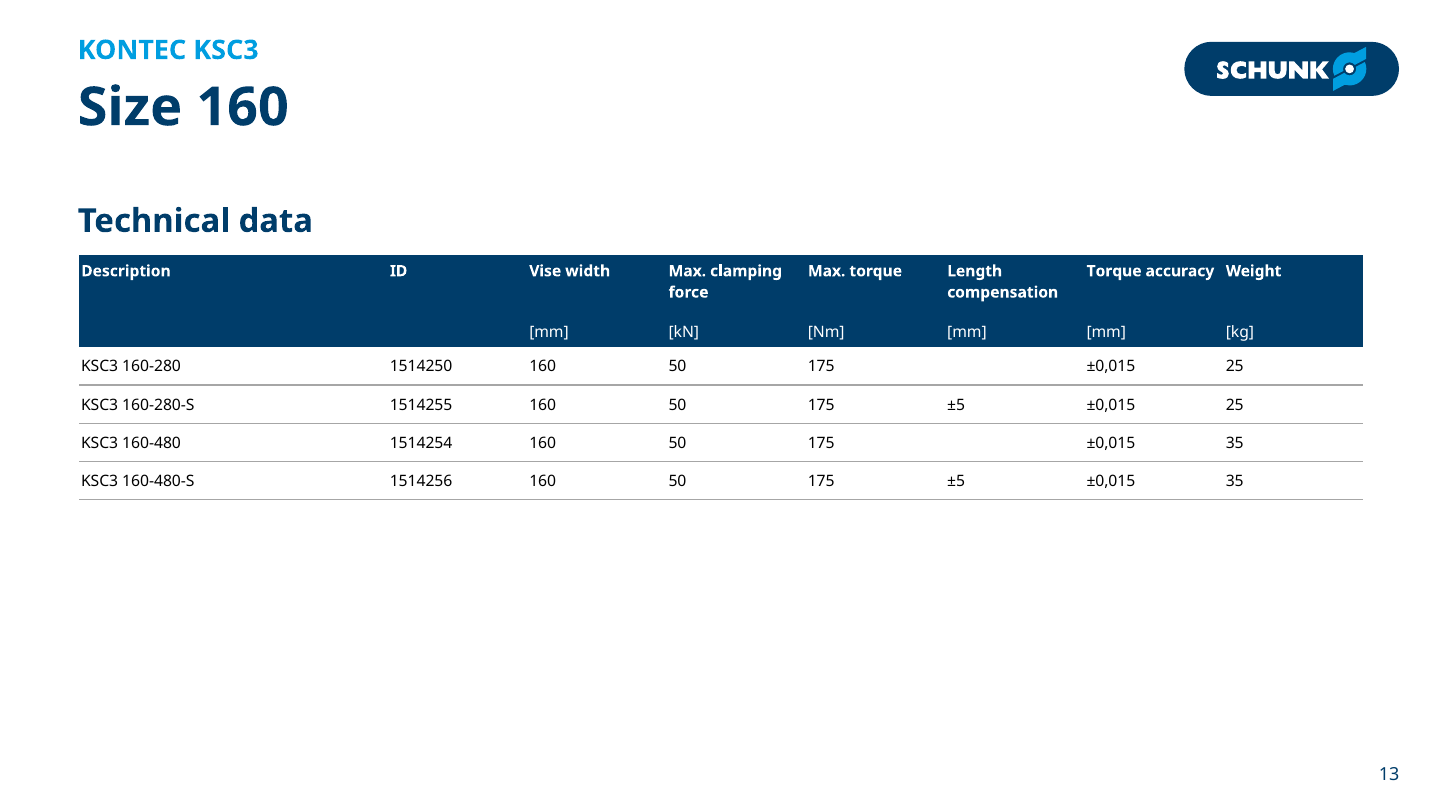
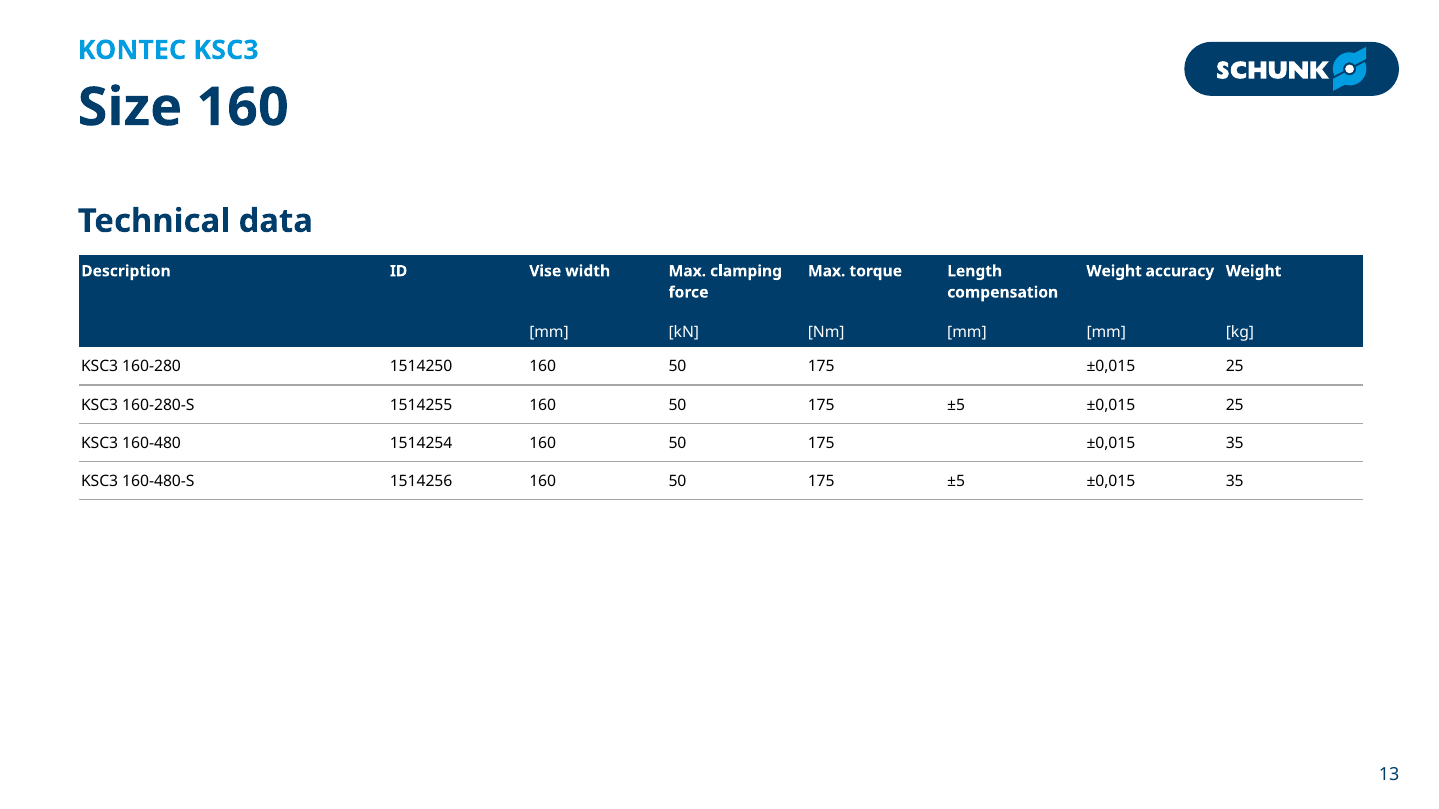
Torque: Torque -> Weight (1114, 271)
